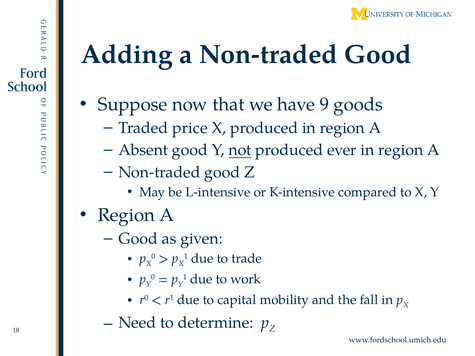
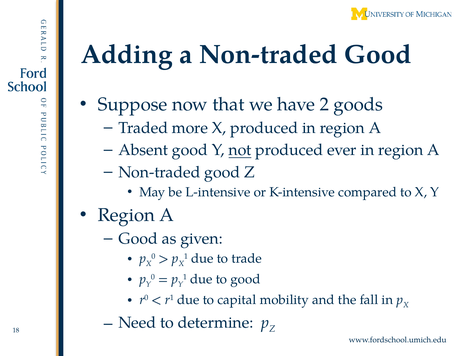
9: 9 -> 2 (324, 104)
price: price -> more (190, 128)
to work: work -> good (246, 279)
